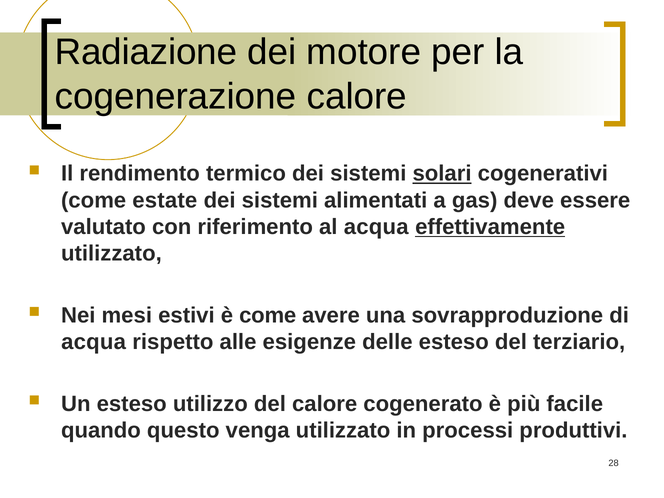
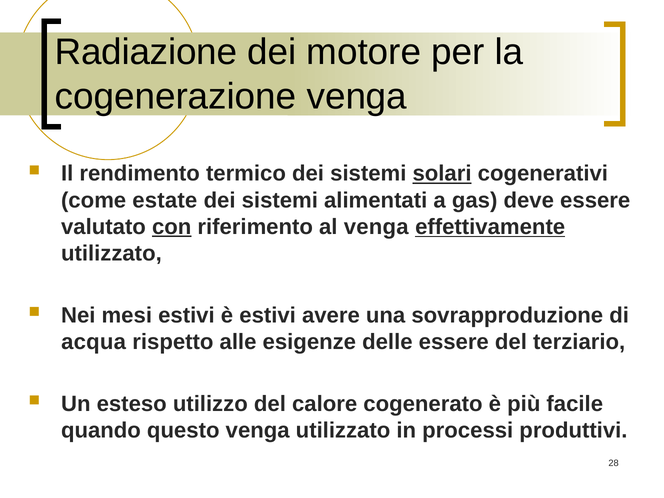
cogenerazione calore: calore -> venga (357, 96)
con underline: none -> present (172, 227)
al acqua: acqua -> venga (376, 227)
è come: come -> estivi (268, 315)
delle esteso: esteso -> essere (454, 342)
